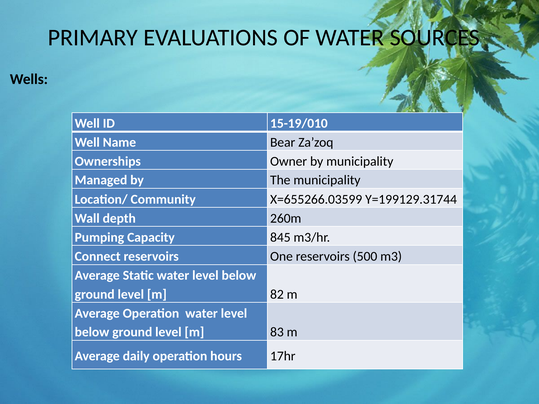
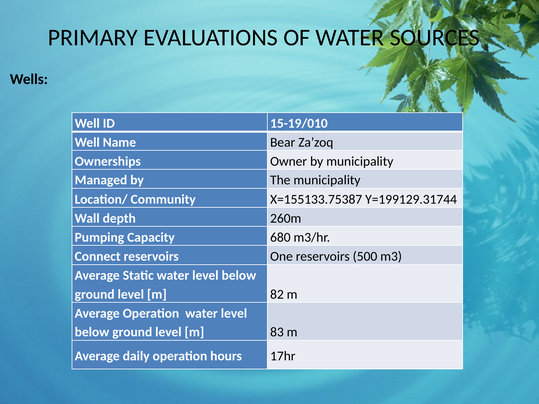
X=655266.03599: X=655266.03599 -> X=155133.75387 (316, 199)
845: 845 -> 680 (280, 237)
